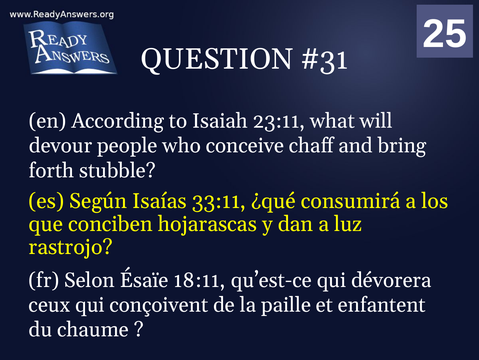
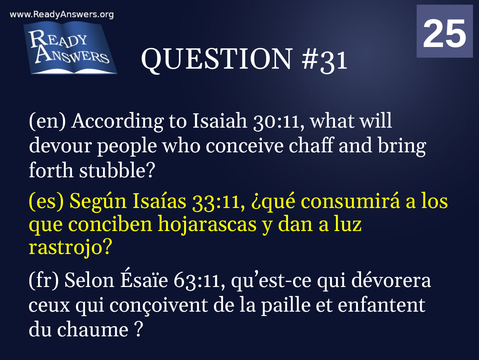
23:11: 23:11 -> 30:11 (279, 121)
18:11: 18:11 -> 63:11 (200, 280)
